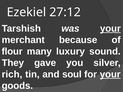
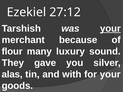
rich: rich -> alas (12, 74)
soul: soul -> with (72, 74)
your underline: present -> none (110, 74)
